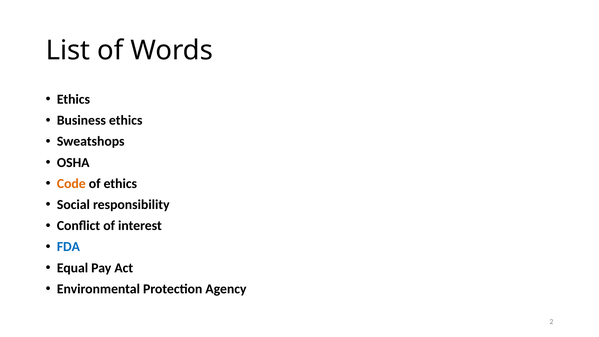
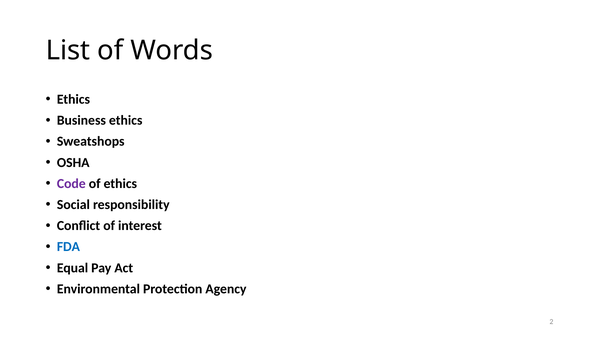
Code colour: orange -> purple (71, 184)
